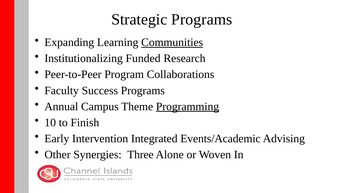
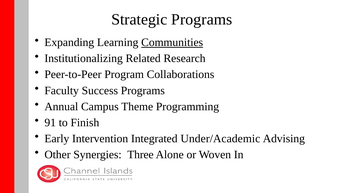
Funded: Funded -> Related (143, 59)
Programming underline: present -> none (188, 107)
10: 10 -> 91 (50, 123)
Events/Academic: Events/Academic -> Under/Academic (220, 139)
